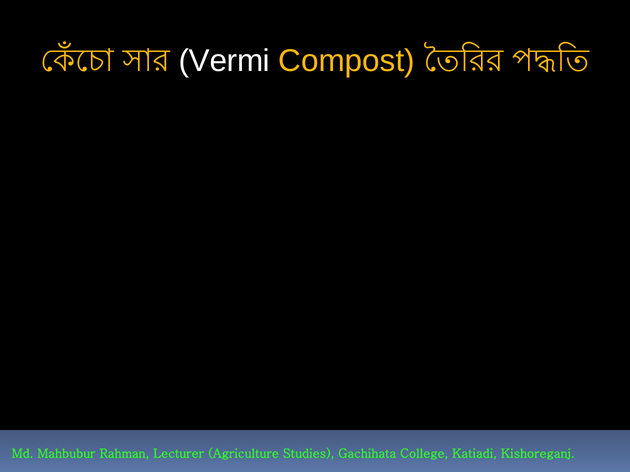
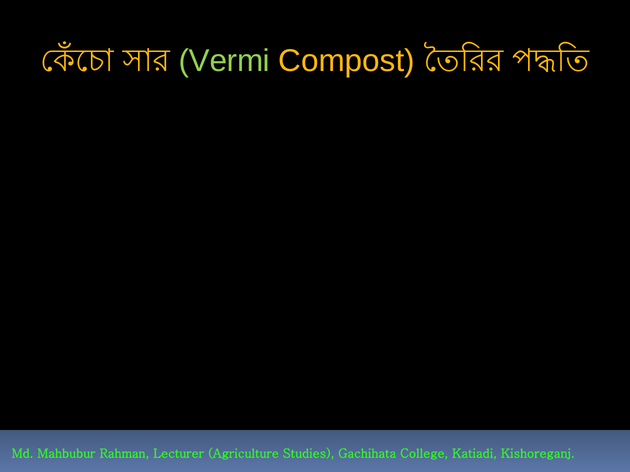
Vermi colour: white -> light green (224, 61)
